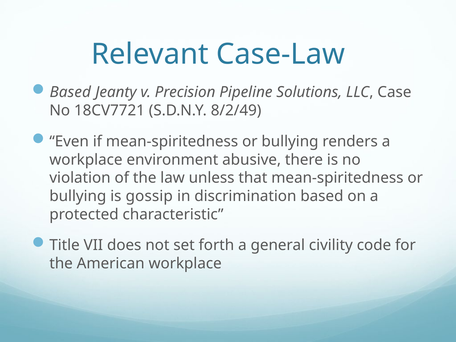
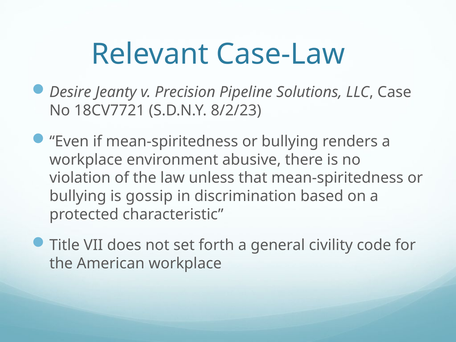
Based: Based -> Desire (70, 92)
8/2/49: 8/2/49 -> 8/2/23 (236, 111)
